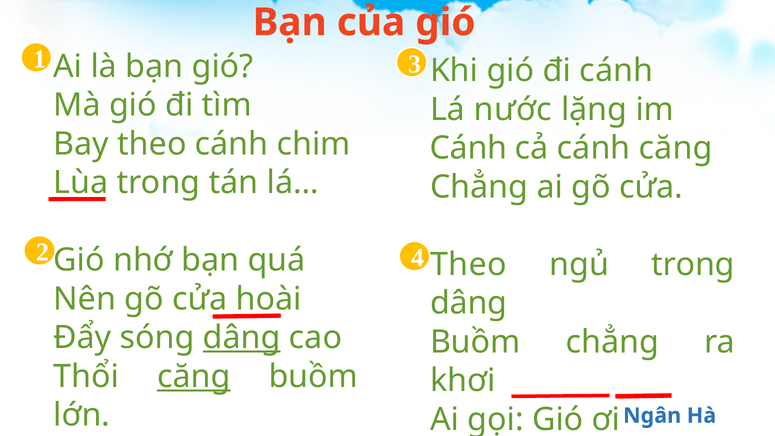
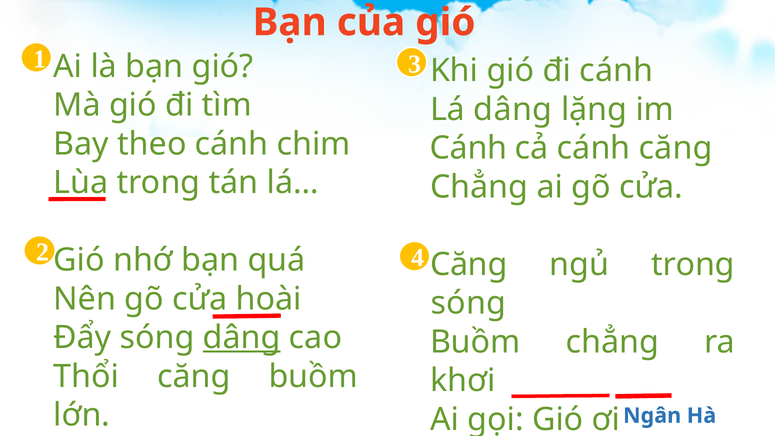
Lá nước: nước -> dâng (513, 109)
Theo: Theo -> Căng (469, 264)
dâng: dâng -> sóng (468, 303)
căng underline: present -> none (194, 376)
